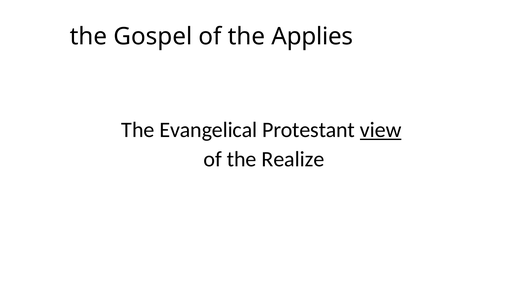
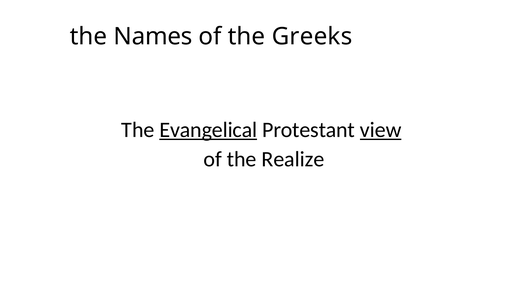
Gospel: Gospel -> Names (153, 36)
Applies: Applies -> Greeks (312, 36)
Evangelical underline: none -> present (208, 130)
